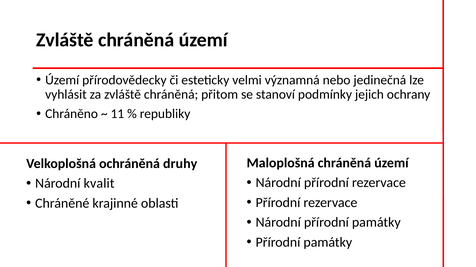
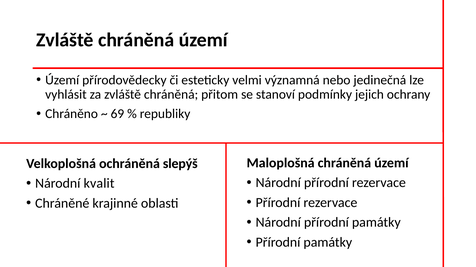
11: 11 -> 69 (117, 114)
druhy: druhy -> slepýš (180, 164)
